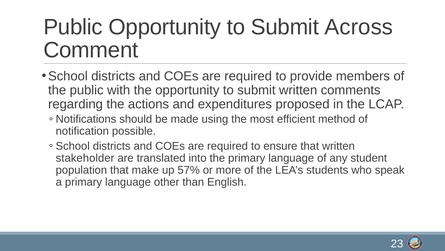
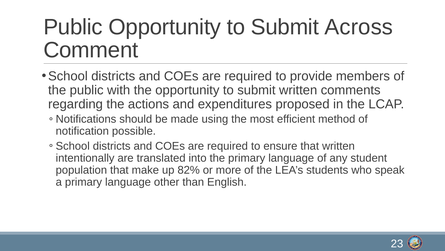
stakeholder: stakeholder -> intentionally (85, 158)
57%: 57% -> 82% (189, 170)
